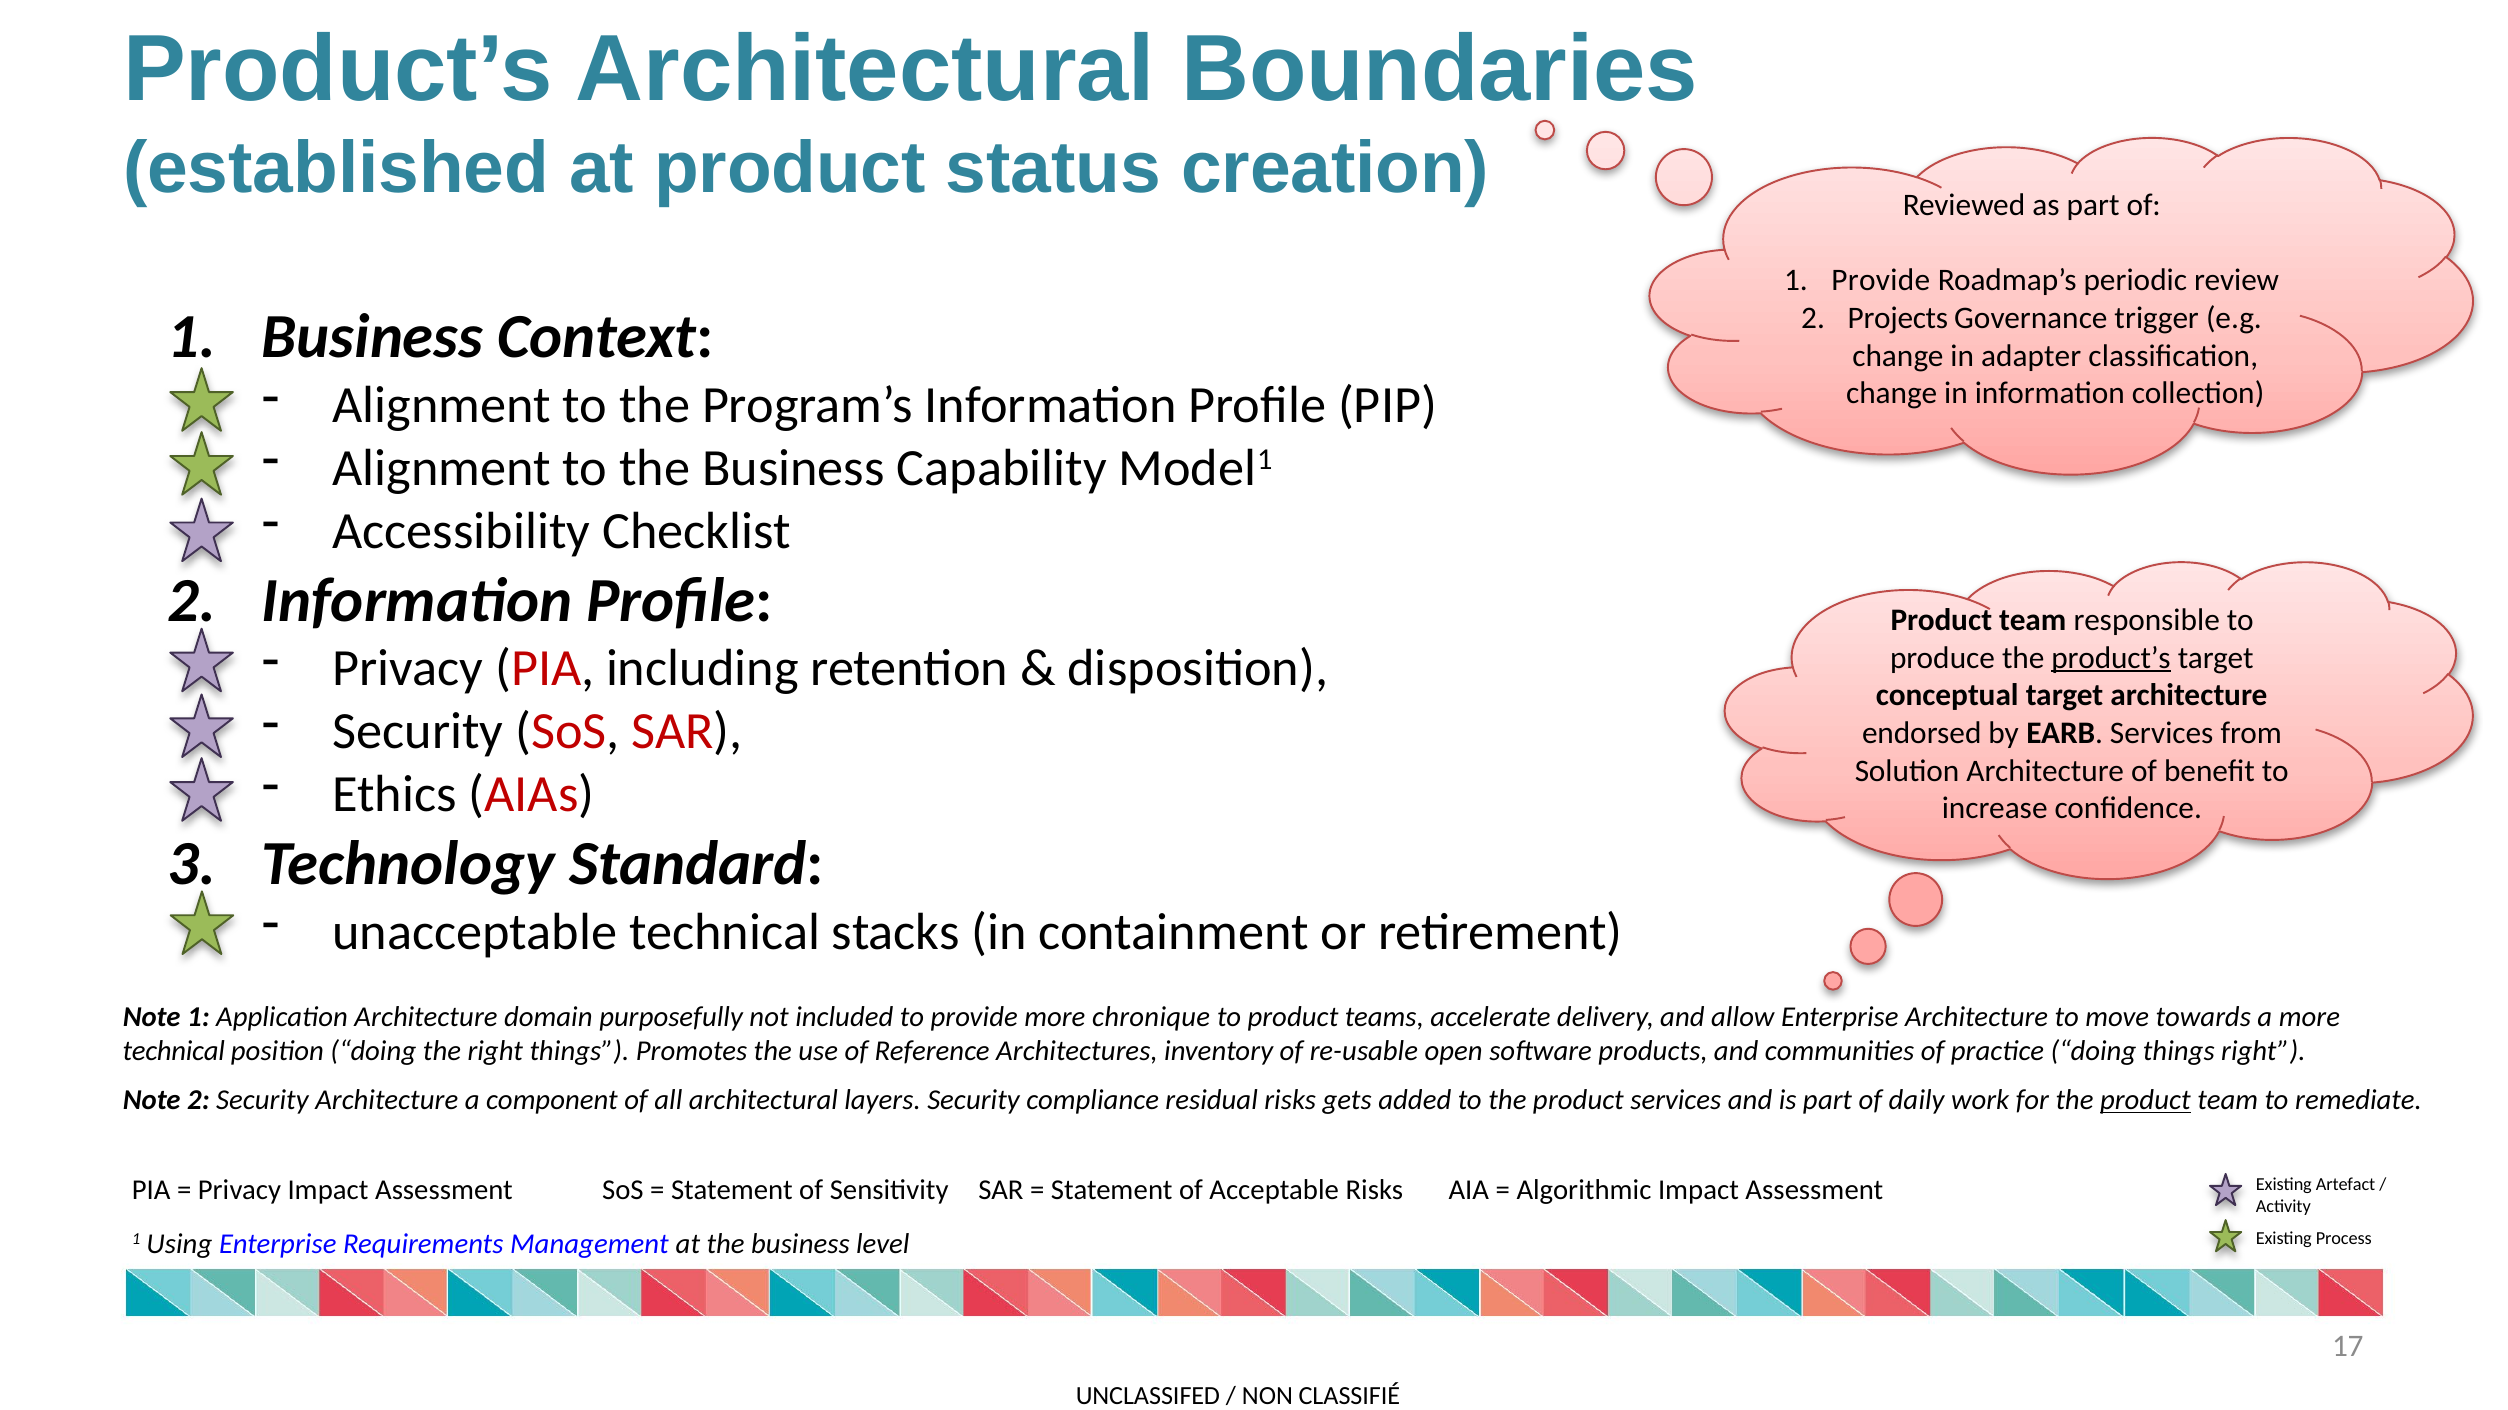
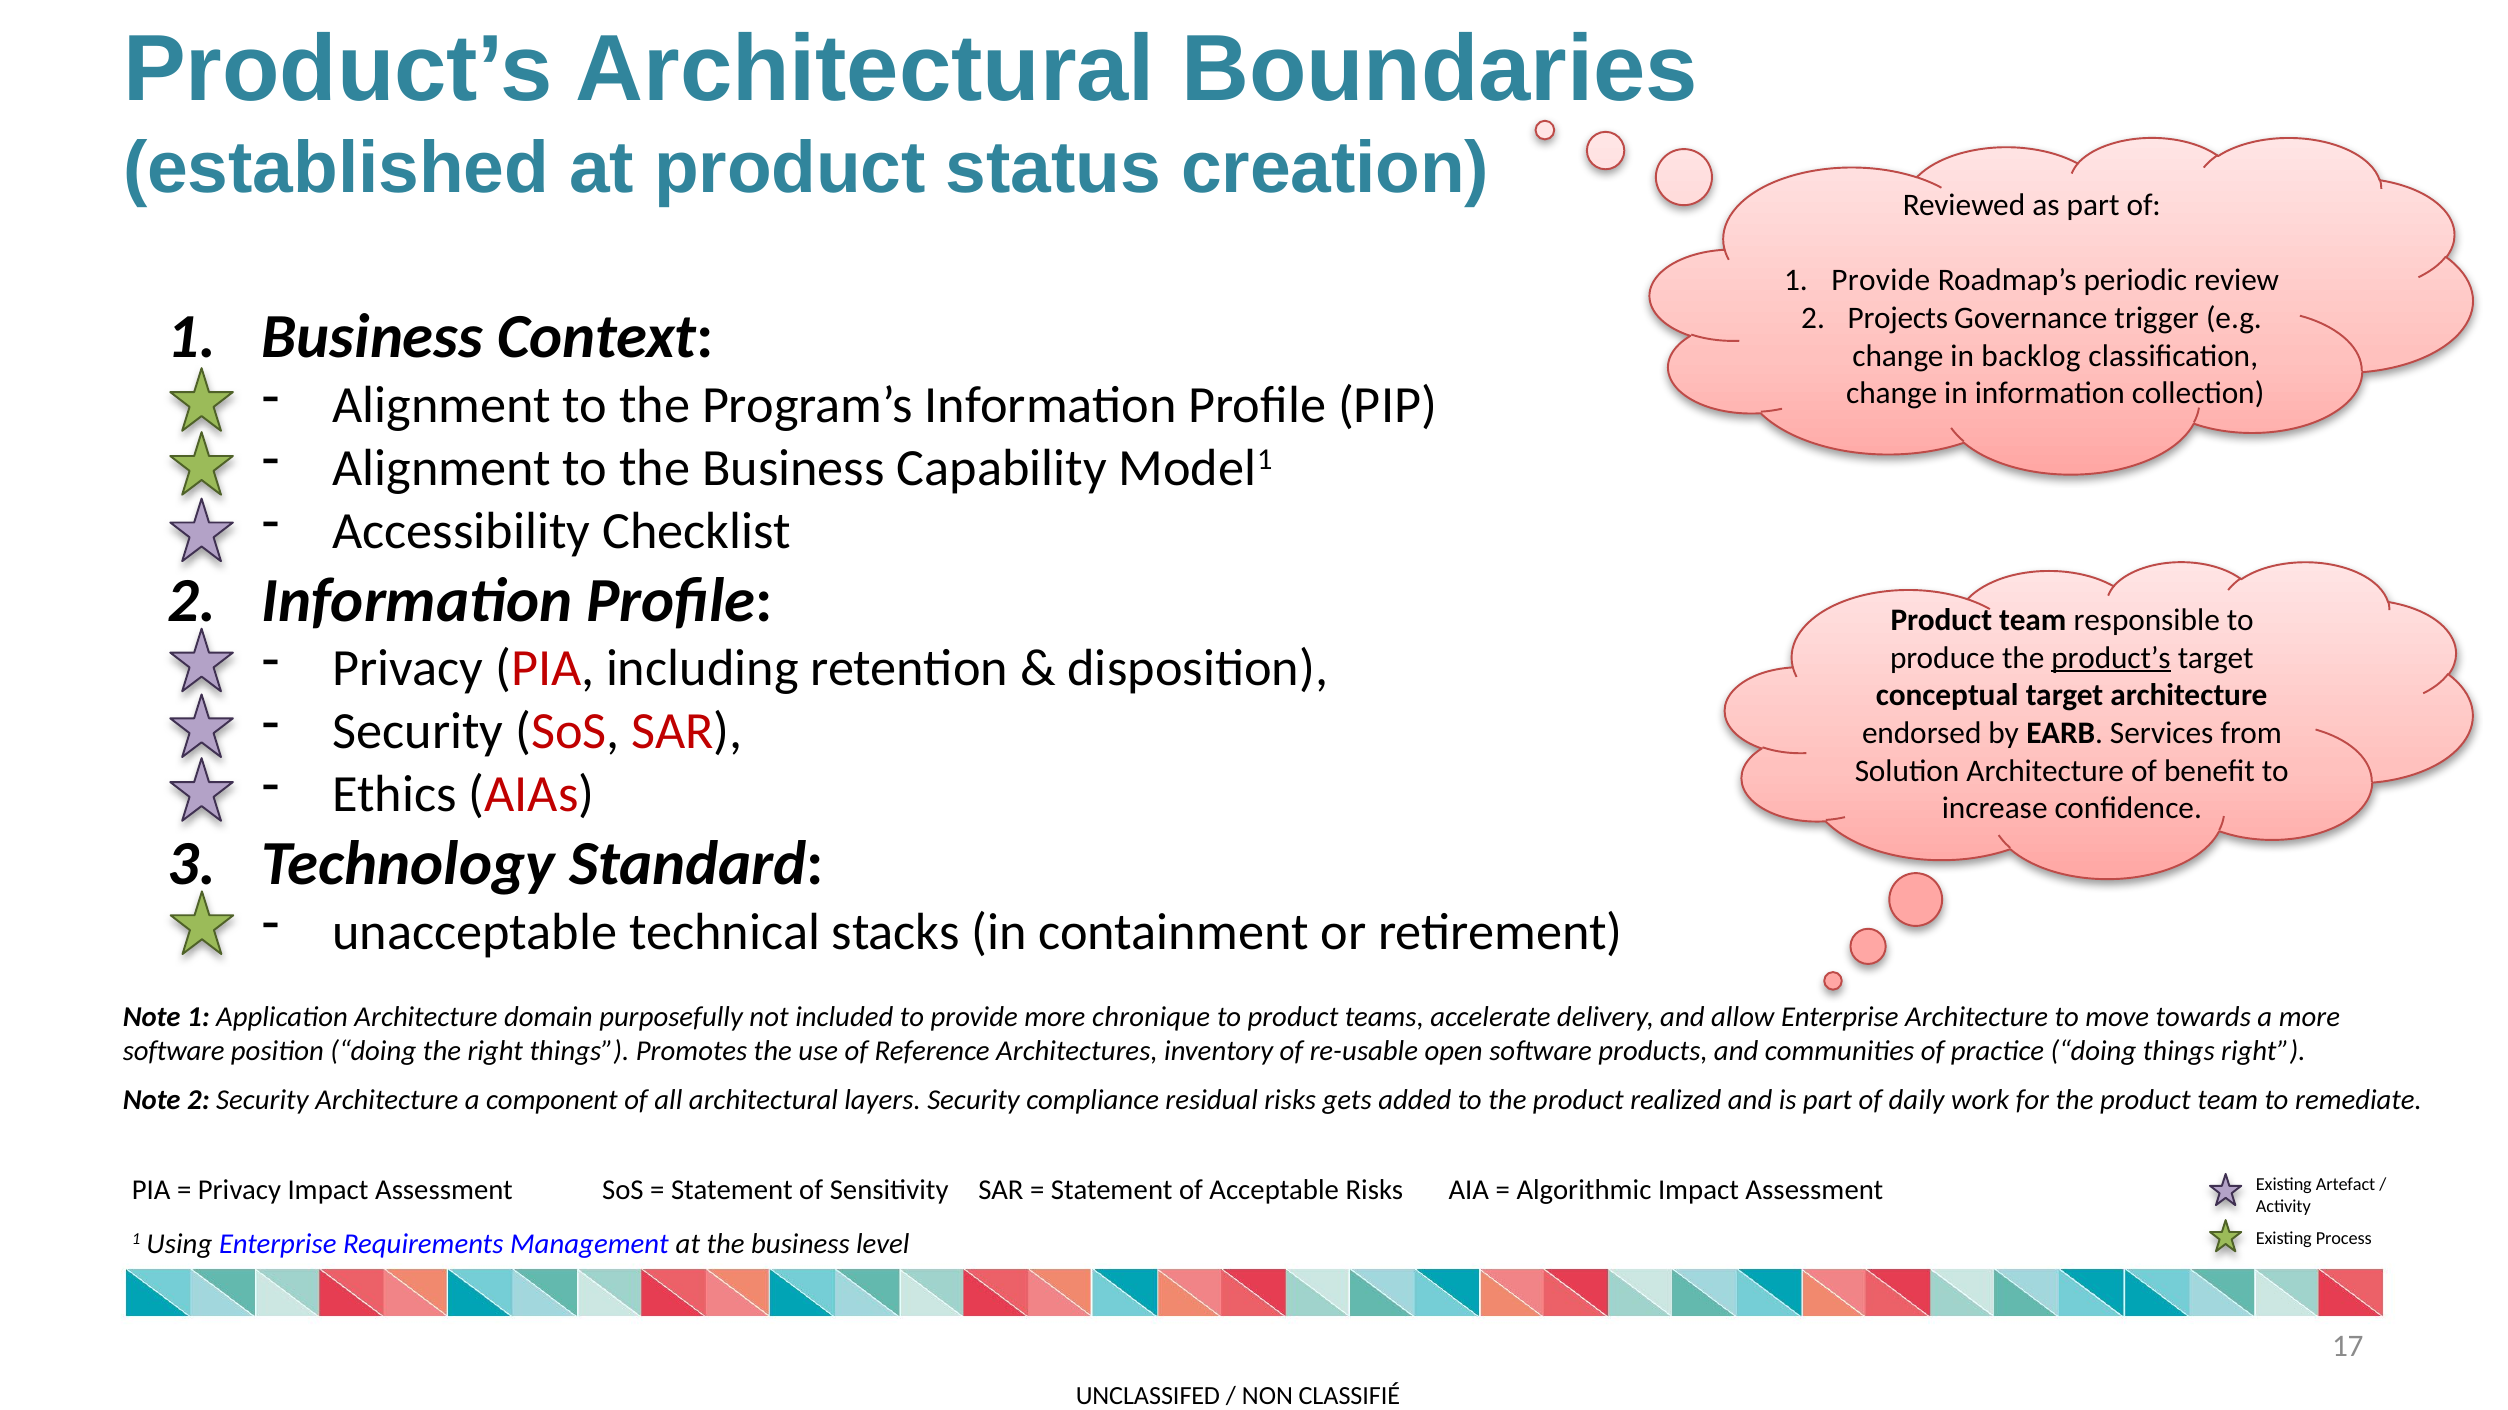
adapter: adapter -> backlog (2031, 356)
technical: technical -> software (174, 1052)
product services: services -> realized (1676, 1101)
product underline: present -> none (2145, 1101)
